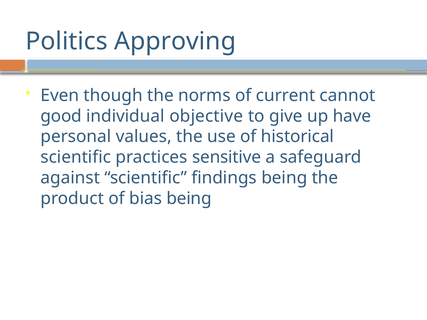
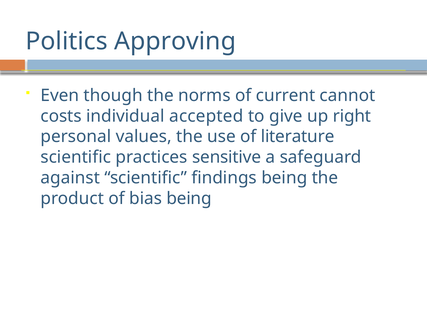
good: good -> costs (61, 116)
objective: objective -> accepted (206, 116)
have: have -> right (352, 116)
historical: historical -> literature (298, 137)
